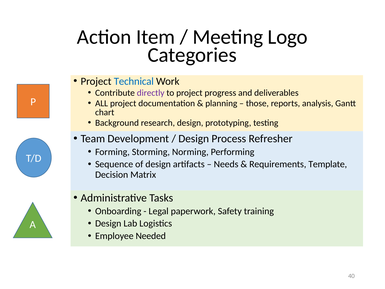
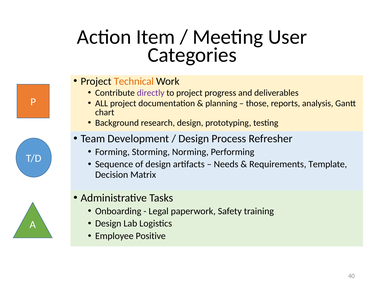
Logo: Logo -> User (288, 37)
Technical colour: blue -> orange (134, 81)
Needed: Needed -> Positive (151, 236)
